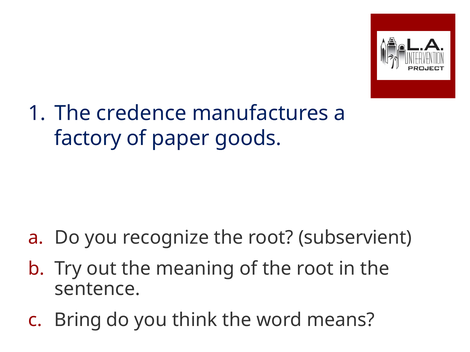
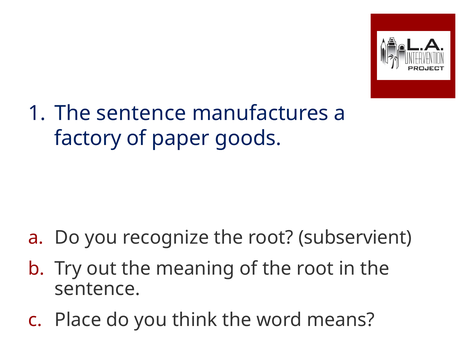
credence: credence -> sentence (141, 113)
Bring: Bring -> Place (78, 320)
